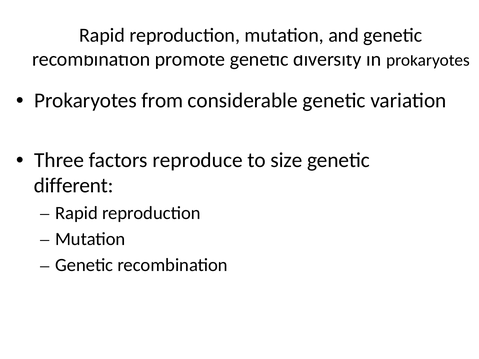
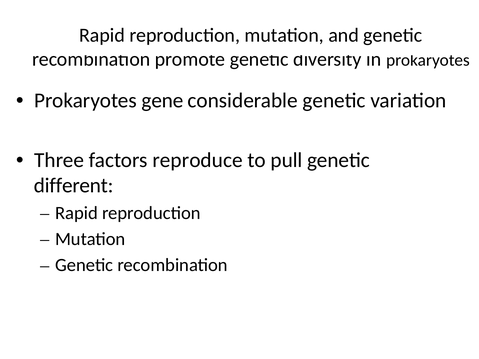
from: from -> gene (162, 100)
size: size -> pull (286, 160)
